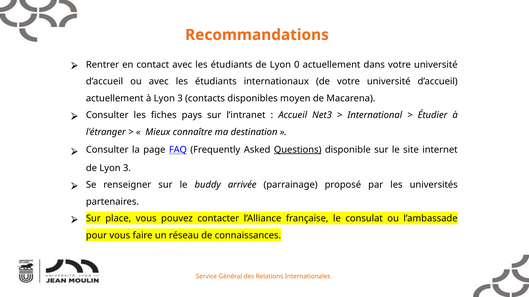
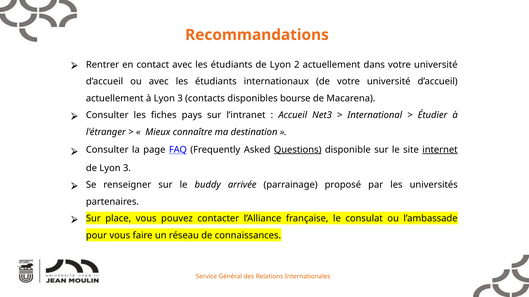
0: 0 -> 2 (297, 65)
moyen: moyen -> bourse (295, 99)
internet underline: none -> present (440, 150)
